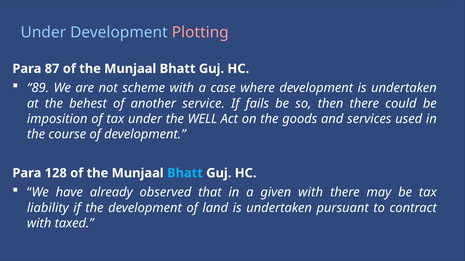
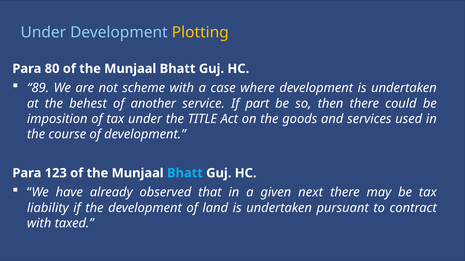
Plotting colour: pink -> yellow (200, 32)
87: 87 -> 80 (52, 69)
fails: fails -> part (257, 104)
WELL: WELL -> TITLE (202, 119)
128: 128 -> 123 (56, 173)
given with: with -> next (311, 193)
